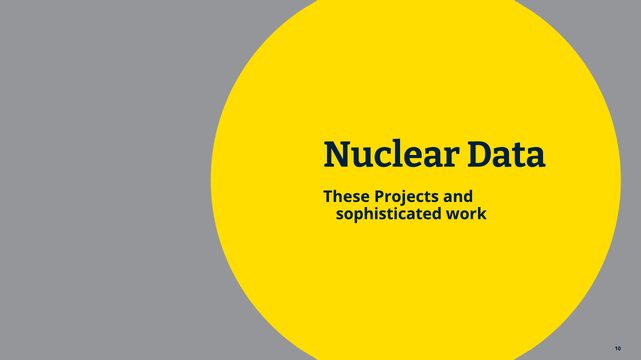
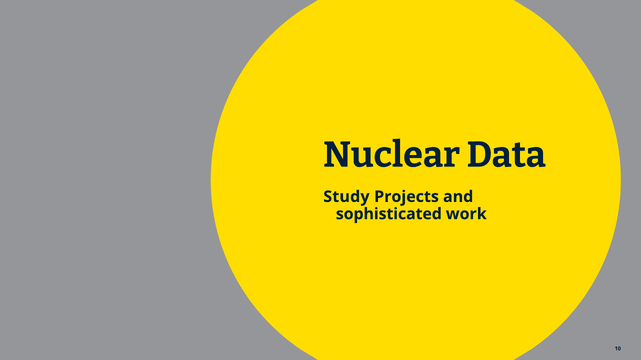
These: These -> Study (346, 197)
